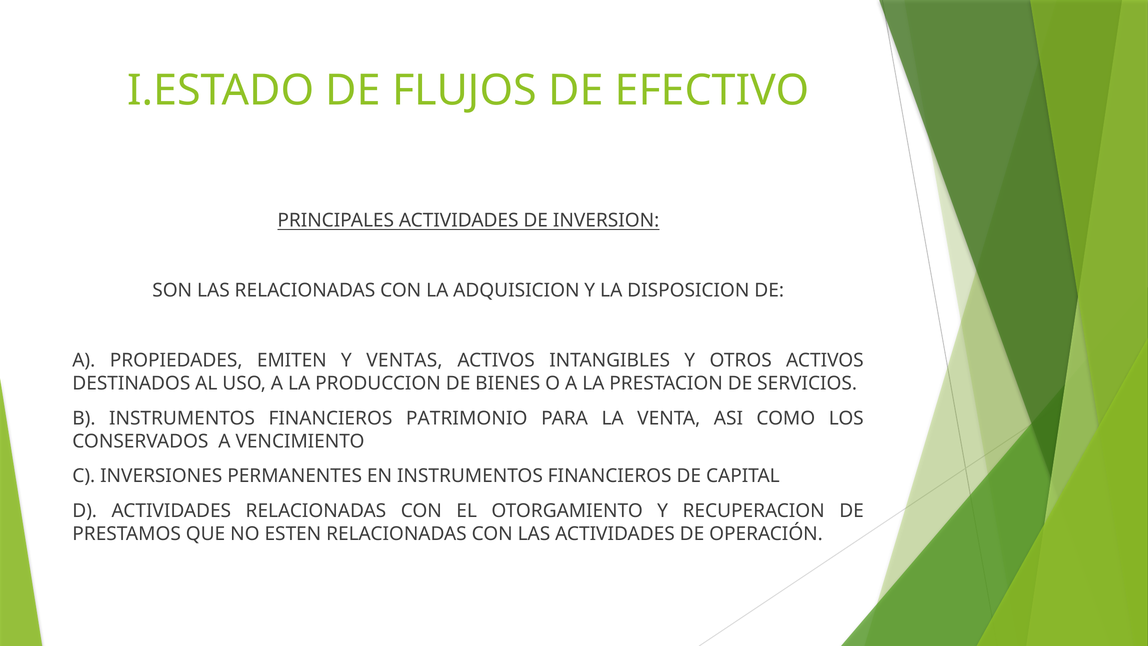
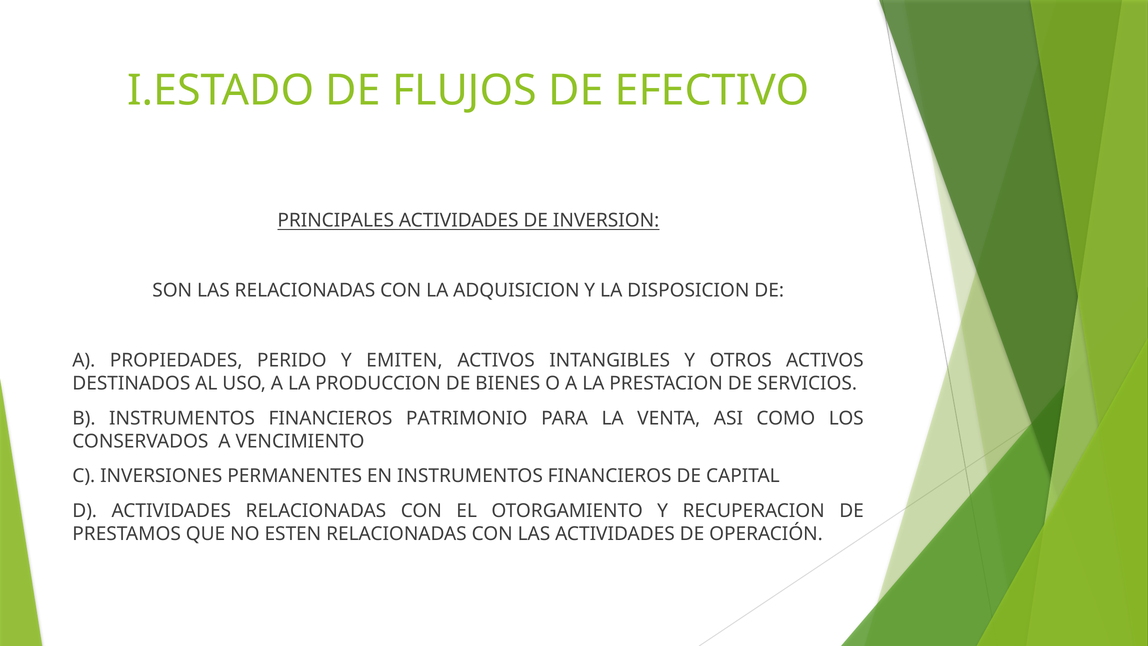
EMITEN: EMITEN -> PERIDO (292, 360)
VENTAS: VENTAS -> EMITEN (404, 360)
